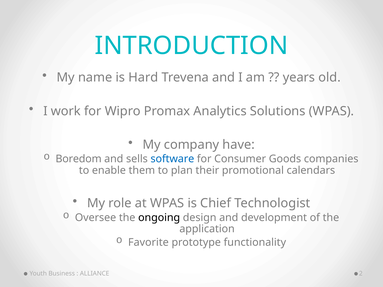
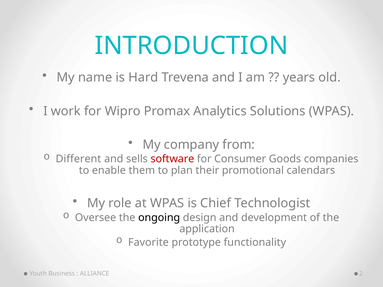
have: have -> from (239, 145)
Boredom: Boredom -> Different (78, 159)
software colour: blue -> red (172, 159)
